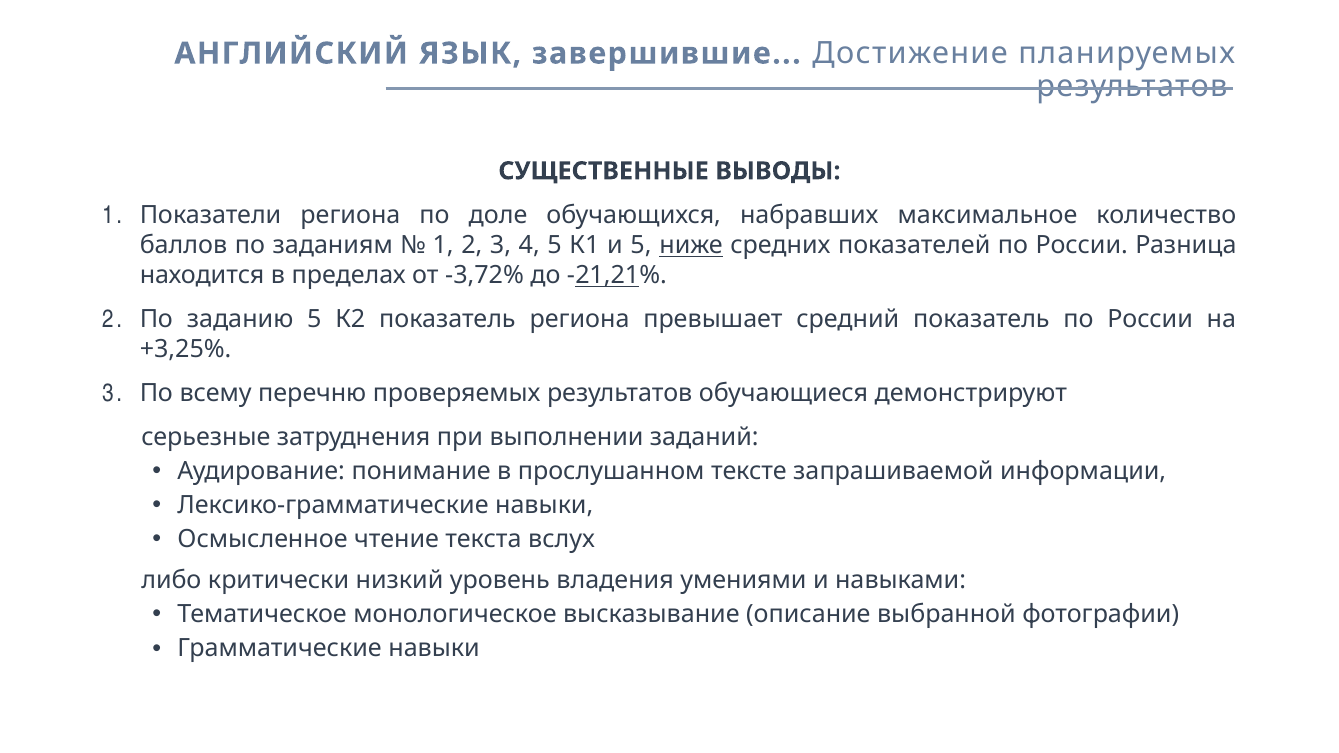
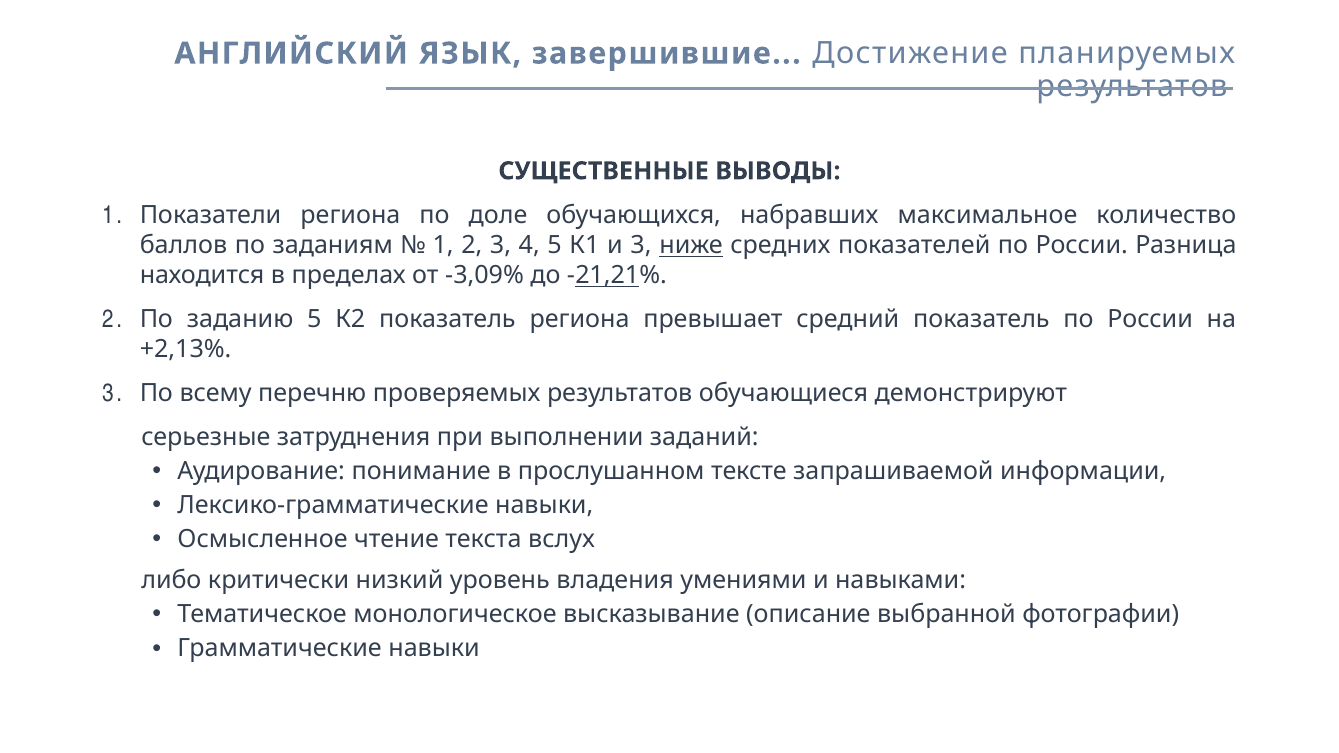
и 5: 5 -> 3 (641, 245)
-3,72%: -3,72% -> -3,09% (485, 275)
+3,25%: +3,25% -> +2,13% (186, 350)
